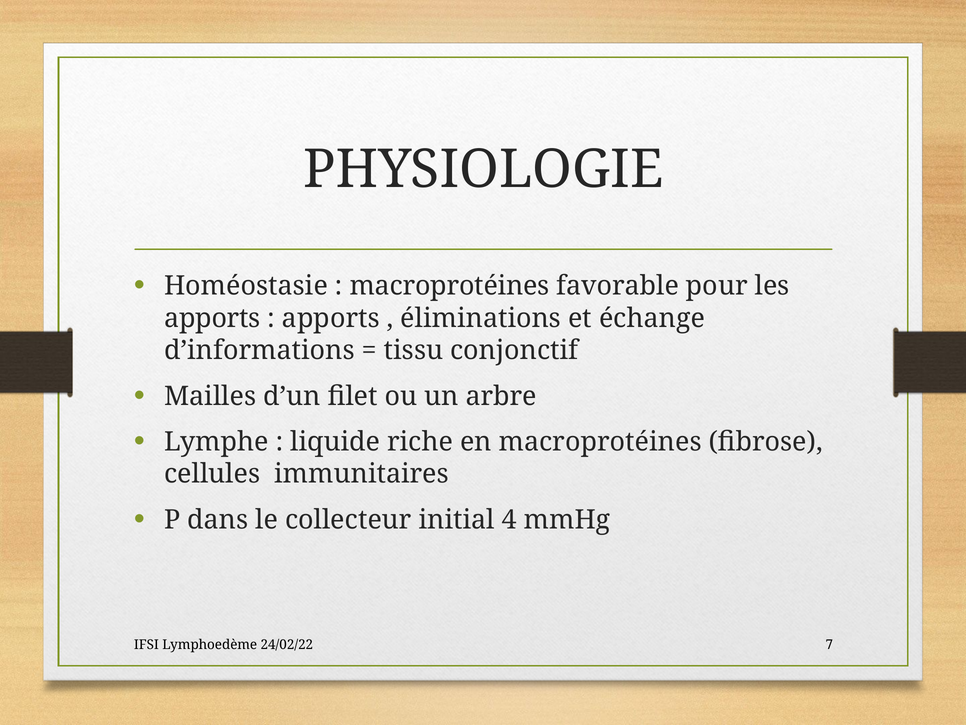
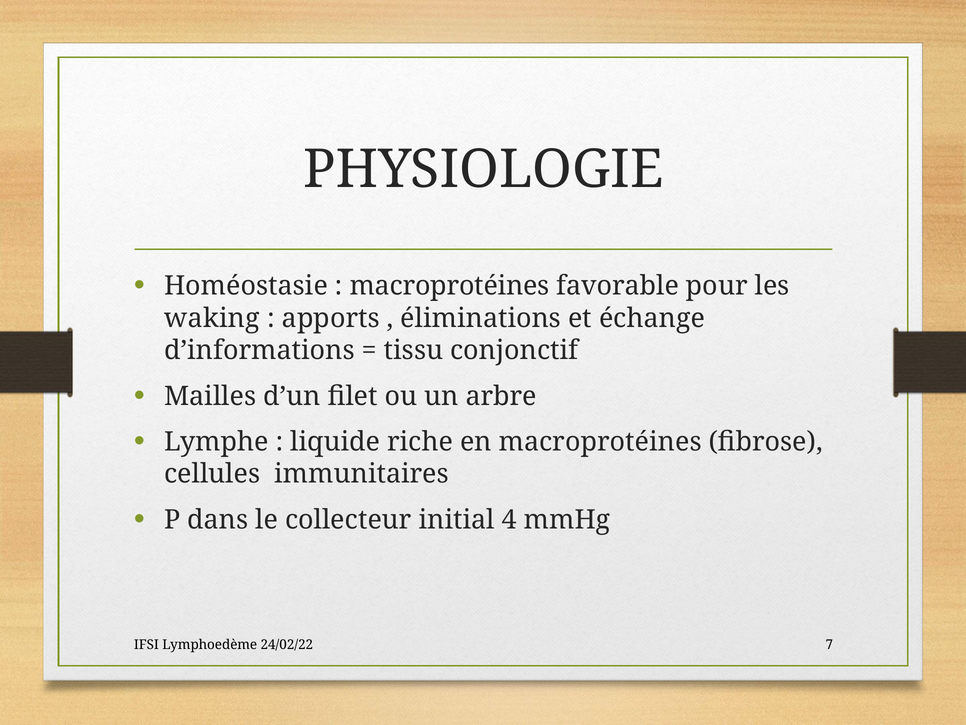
apports: apports -> waking (212, 318)
